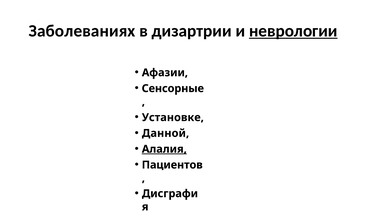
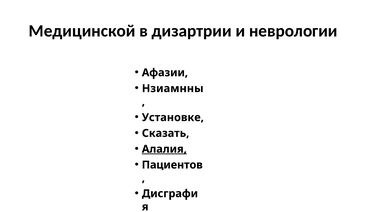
Заболеваниях: Заболеваниях -> Медицинской (82, 31)
неврологии underline: present -> none (293, 31)
Сенсорные: Сенсорные -> Нзиамнны (173, 88)
Данной: Данной -> Сказать (166, 133)
